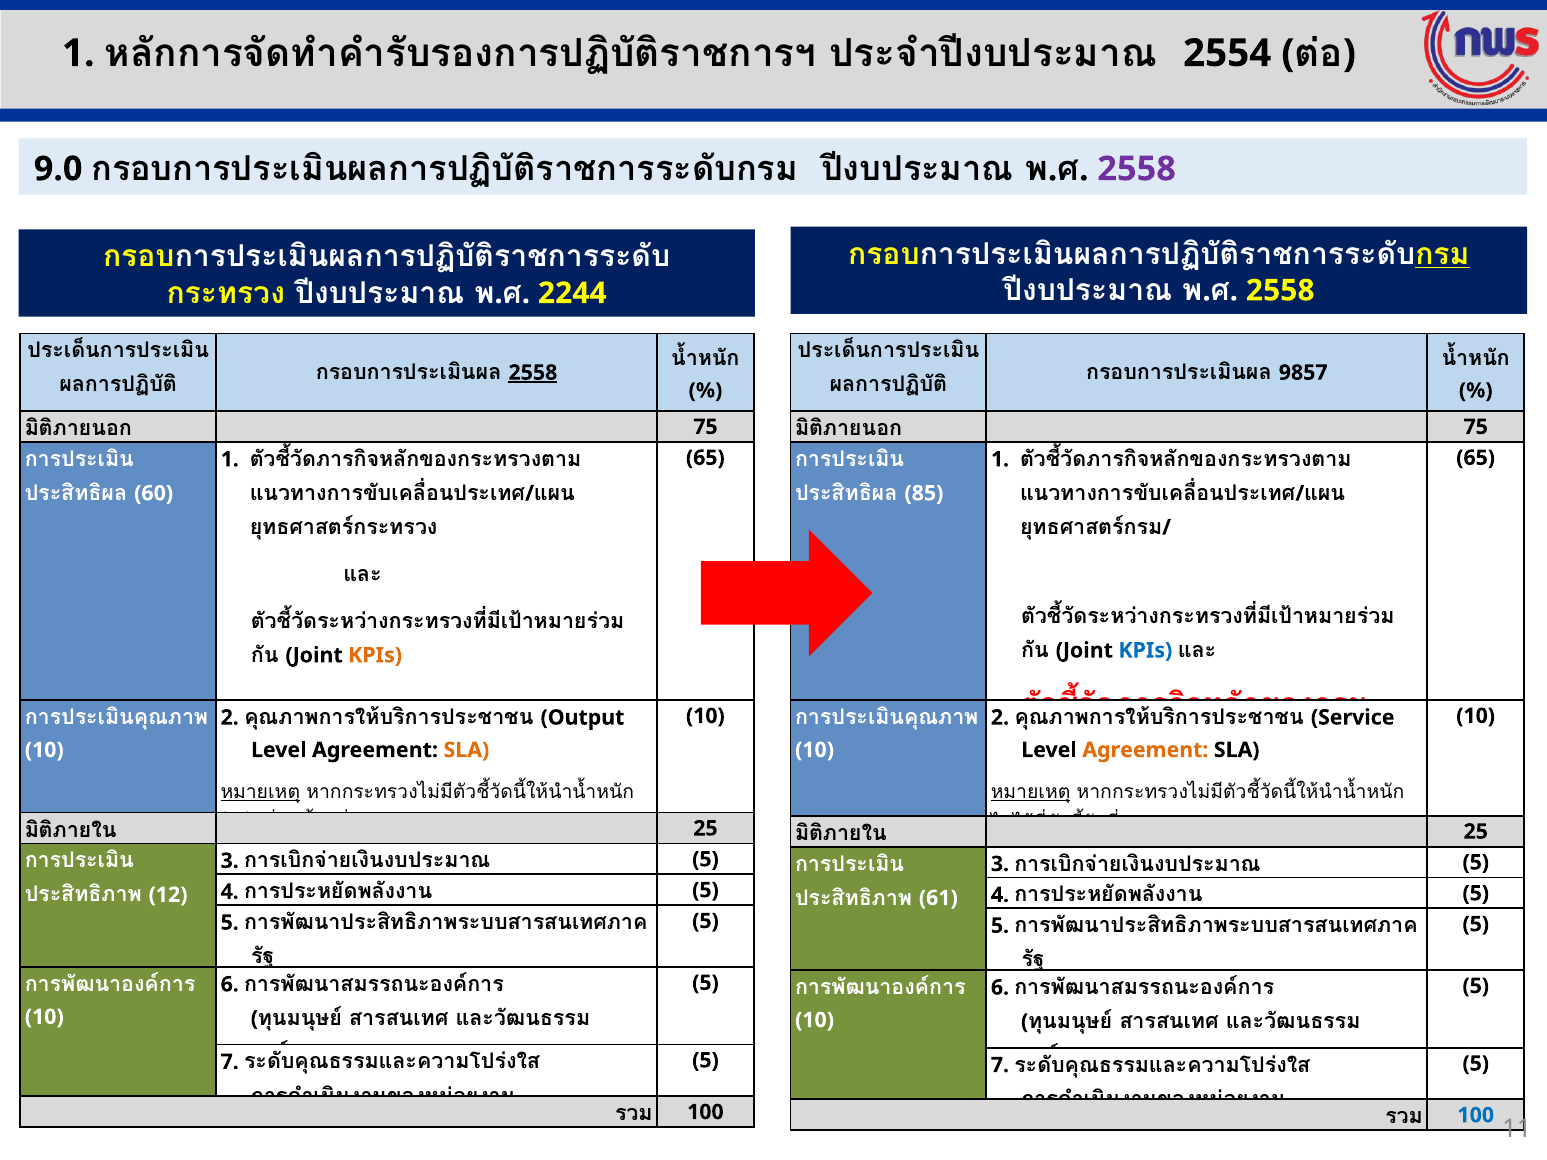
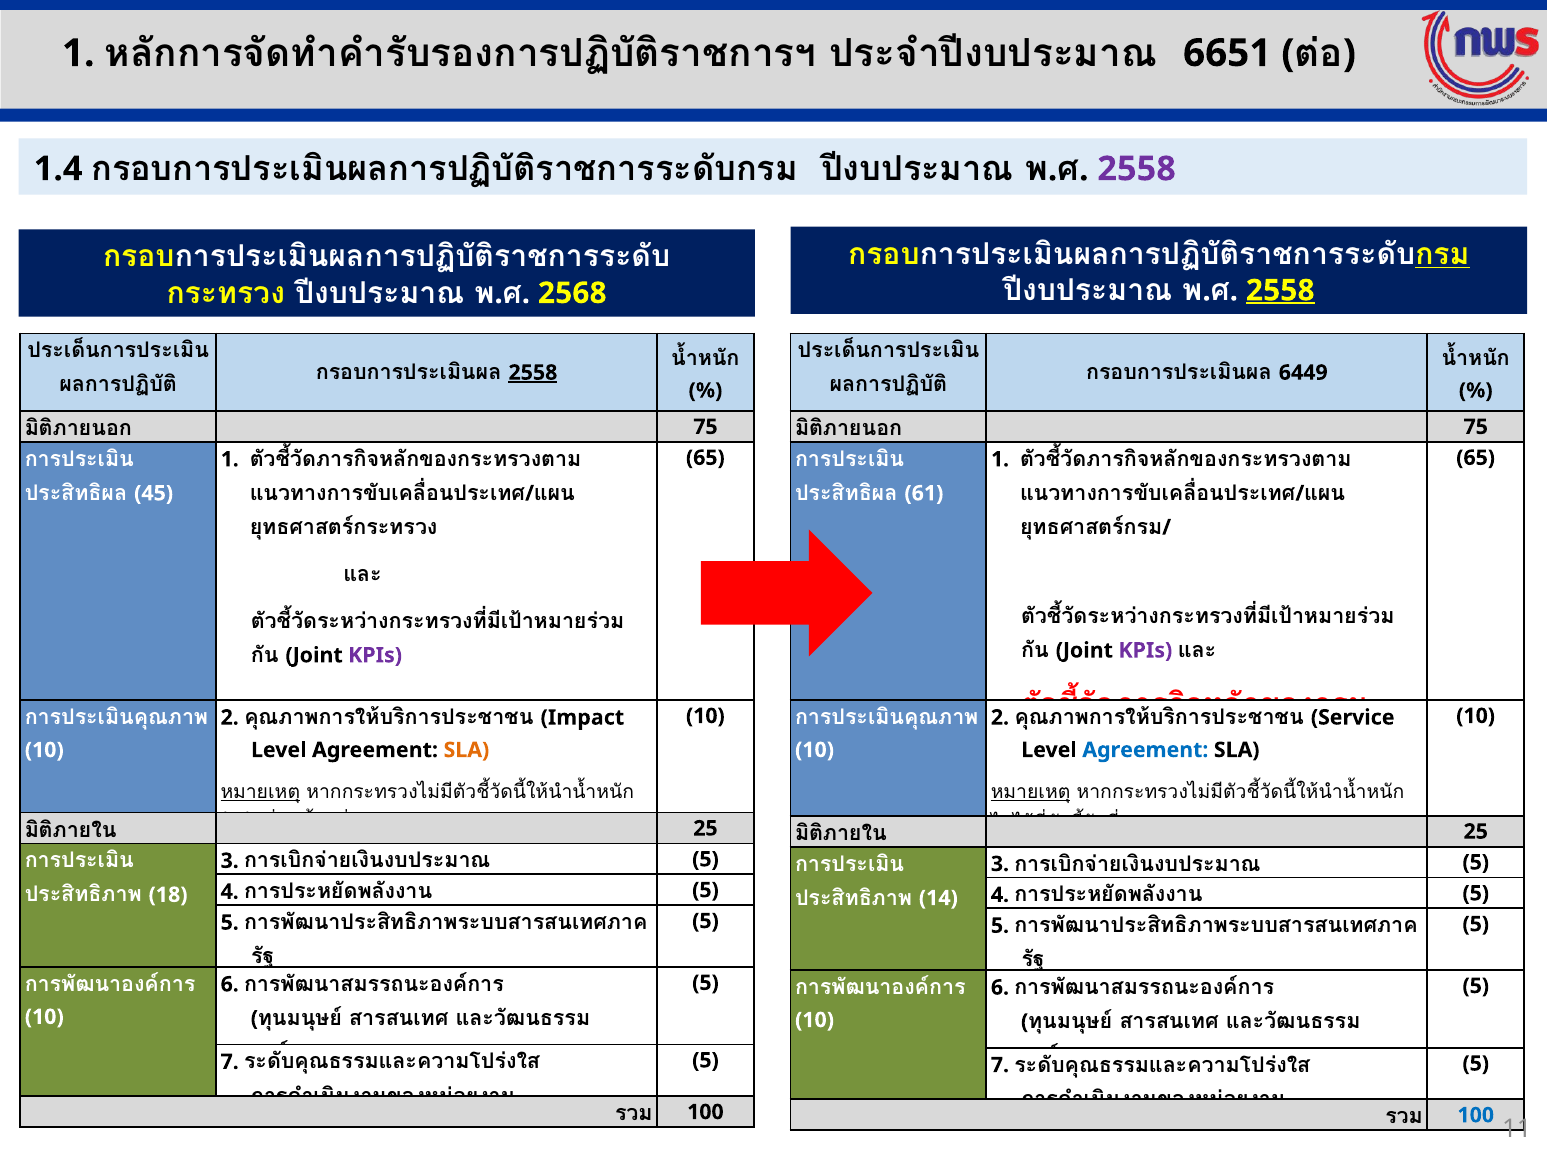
2554: 2554 -> 6651 (1227, 53)
9.0: 9.0 -> 1.4 (58, 169)
2558 underline: none -> present (1280, 291)
2244: 2244 -> 2568 (572, 293)
9857: 9857 -> 6449 (1303, 373)
60: 60 -> 45 (154, 493)
85: 85 -> 61 (924, 493)
KPIs colour: blue -> purple (1145, 651)
KPIs colour: orange -> purple (375, 655)
Output: Output -> Impact (582, 718)
Agreement colour: orange -> blue (1145, 750)
12: 12 -> 18 (168, 895)
61: 61 -> 14 (938, 898)
